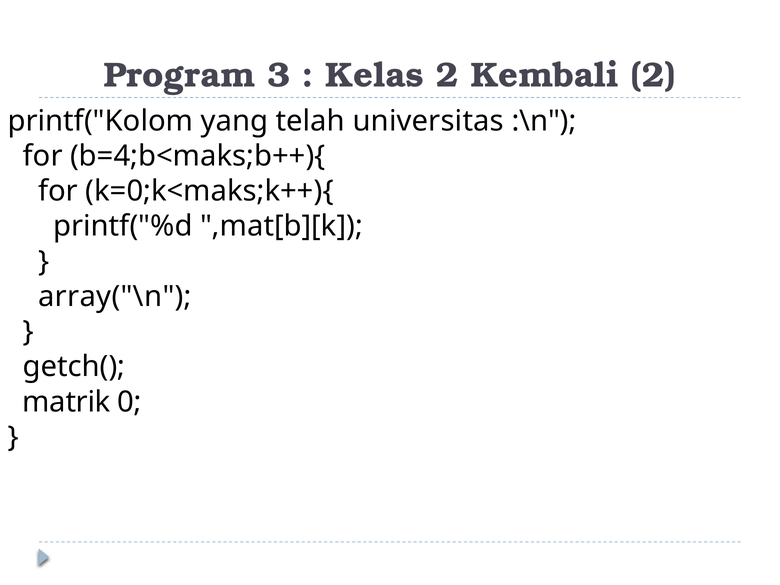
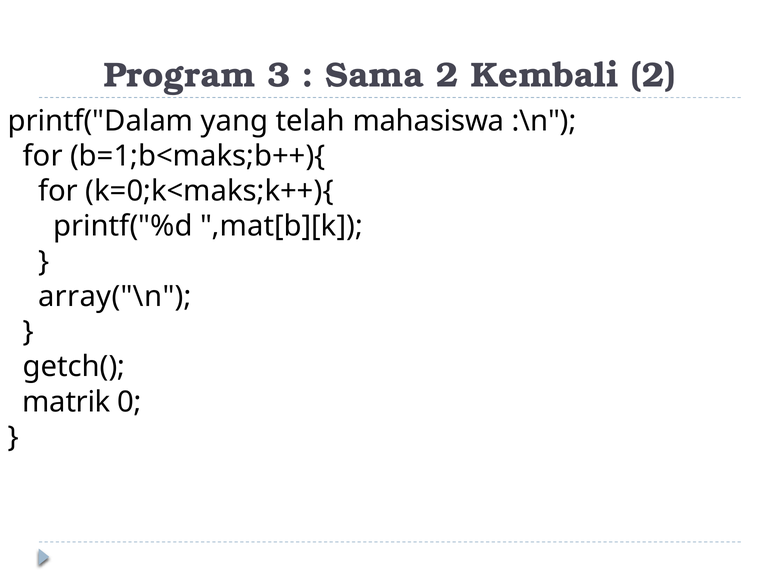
Kelas: Kelas -> Sama (375, 75)
printf("Kolom: printf("Kolom -> printf("Dalam (100, 121)
universitas: universitas -> mahasiswa (428, 121)
b=4;b<maks;b++){: b=4;b<maks;b++){ -> b=1;b<maks;b++){ (198, 156)
